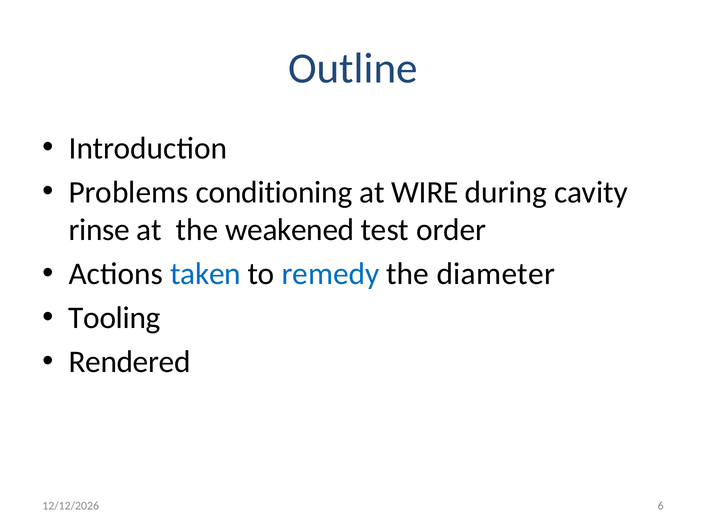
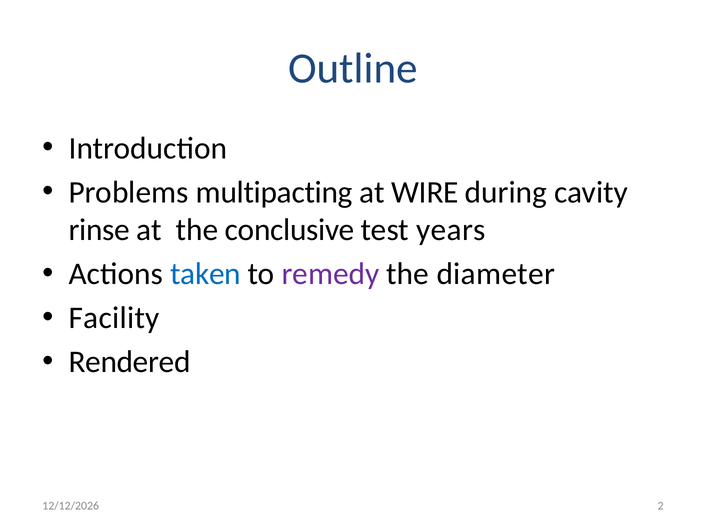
conditioning: conditioning -> multipacting (274, 192)
weakened: weakened -> conclusive (290, 230)
order: order -> years (451, 230)
remedy colour: blue -> purple (330, 274)
Tooling: Tooling -> Facility (114, 318)
6: 6 -> 2 (661, 506)
